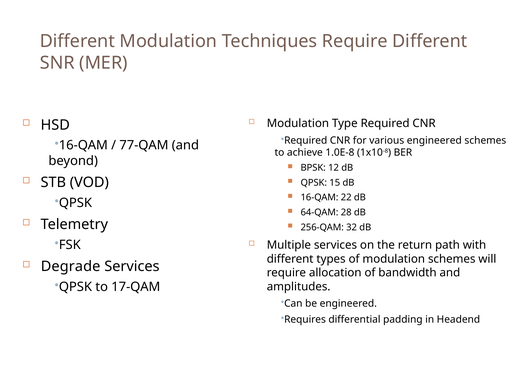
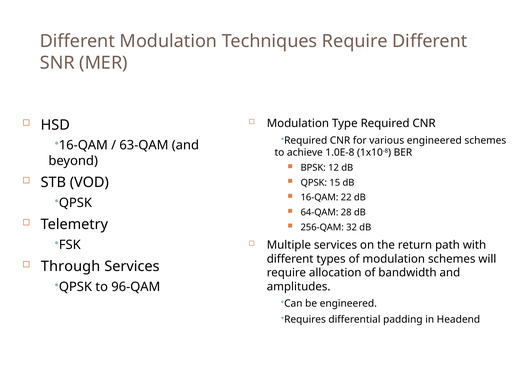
77-QAM: 77-QAM -> 63-QAM (144, 145)
Degrade: Degrade -> Through (71, 266)
17-QAM: 17-QAM -> 96-QAM (136, 287)
